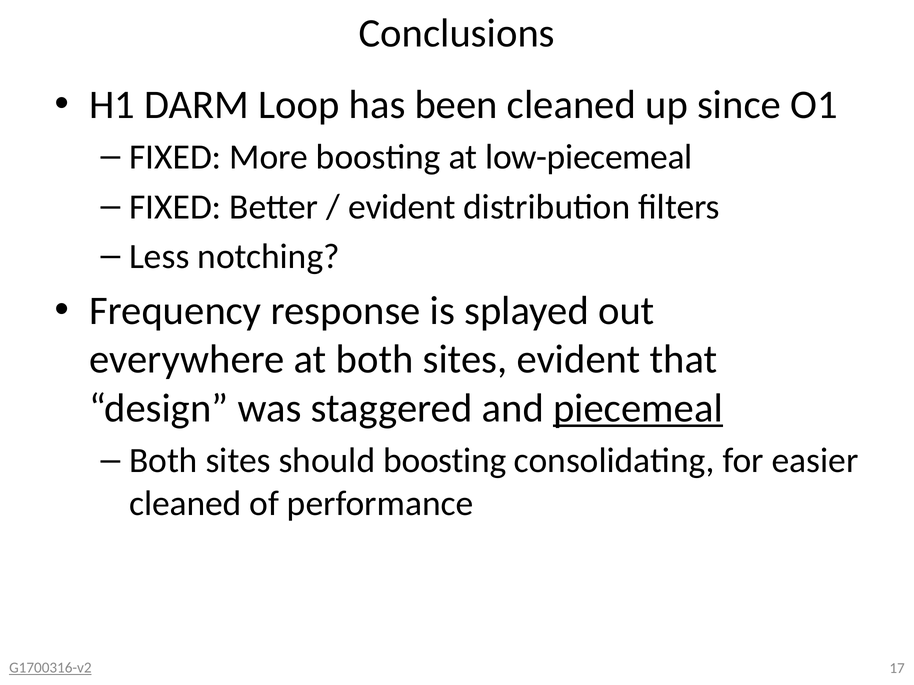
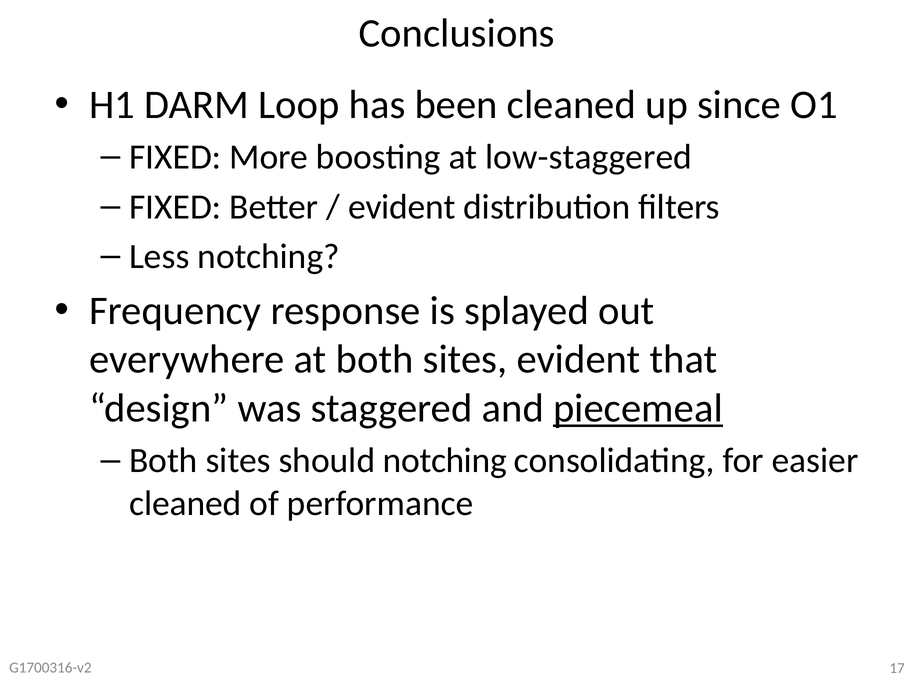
low-piecemeal: low-piecemeal -> low-staggered (589, 157)
should boosting: boosting -> notching (445, 461)
G1700316-v2 underline: present -> none (50, 668)
